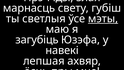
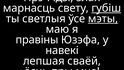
губіш underline: none -> present (106, 8)
загубіць: загубіць -> правіны (37, 40)
ахвяр: ахвяр -> сваёй (84, 61)
